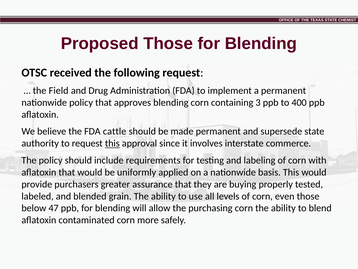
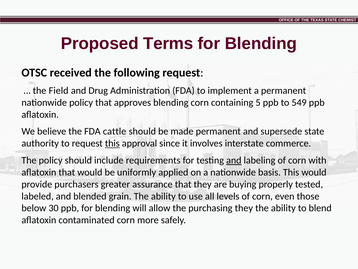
Proposed Those: Those -> Terms (168, 43)
3: 3 -> 5 (258, 102)
400: 400 -> 549 (299, 102)
and underline: none -> present (234, 160)
47: 47 -> 30 (54, 208)
purchasing corn: corn -> they (244, 208)
